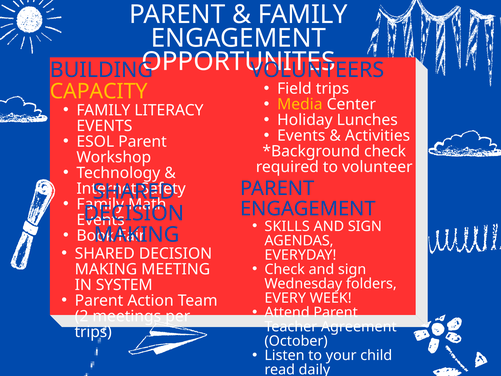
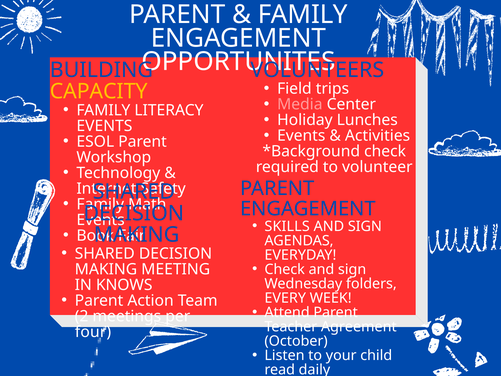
Media colour: yellow -> pink (300, 104)
SYSTEM: SYSTEM -> KNOWS (124, 285)
trips: trips -> four (93, 332)
